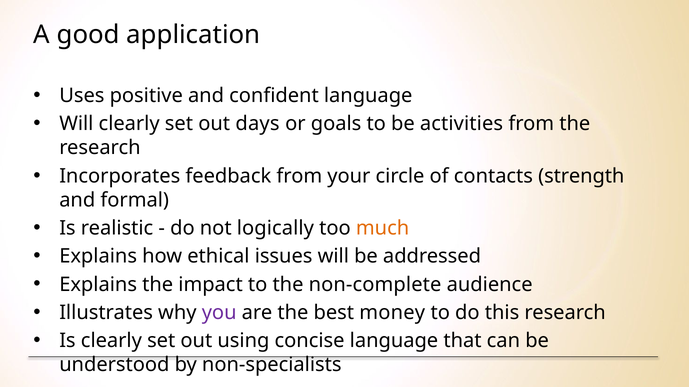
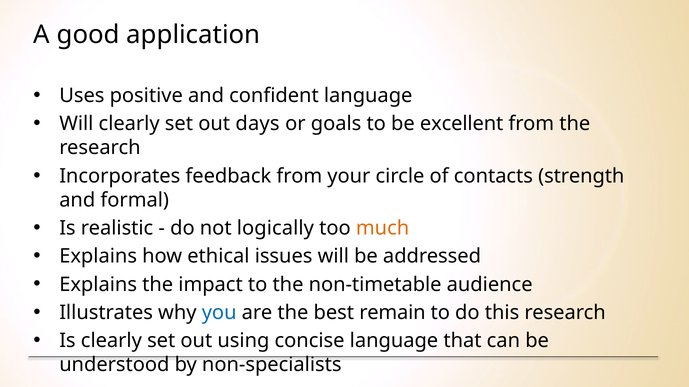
activities: activities -> excellent (462, 124)
non-complete: non-complete -> non-timetable (375, 285)
you colour: purple -> blue (219, 313)
money: money -> remain (392, 313)
